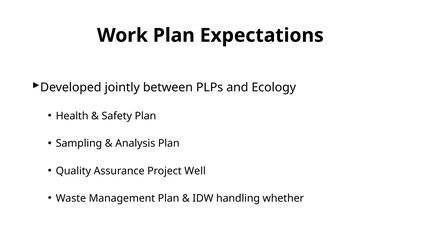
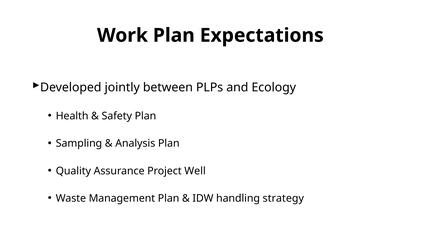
whether: whether -> strategy (283, 198)
